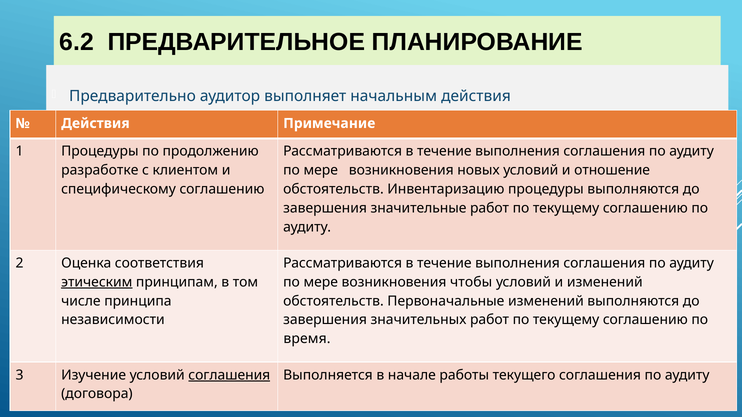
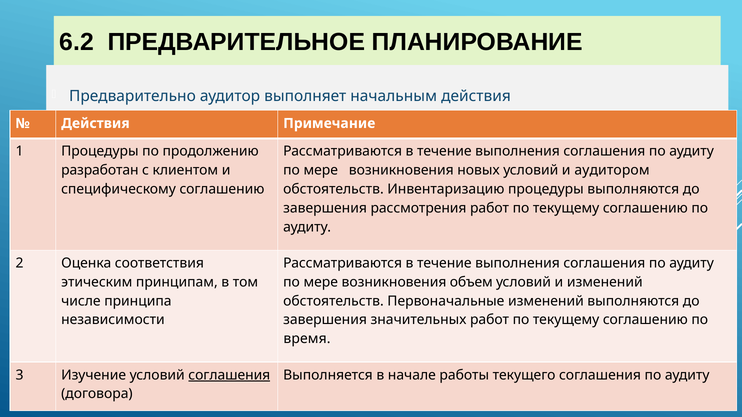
разработке: разработке -> разработан (100, 170)
отношение: отношение -> аудитором (612, 170)
значительные: значительные -> рассмотрения (418, 208)
этическим underline: present -> none (97, 282)
чтобы: чтобы -> объем (471, 282)
